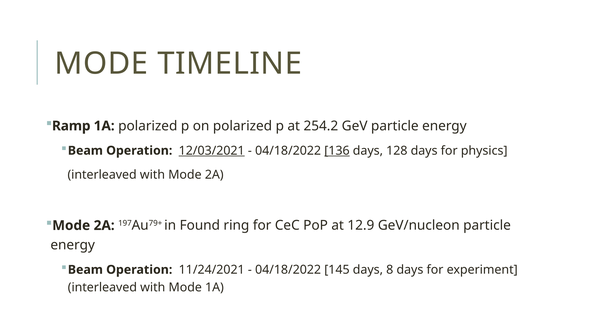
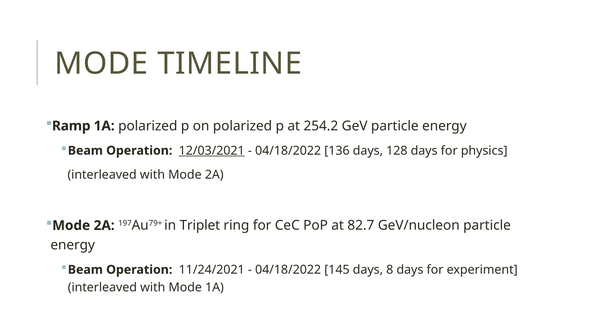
136 underline: present -> none (337, 151)
Found: Found -> Triplet (200, 226)
12.9: 12.9 -> 82.7 (361, 226)
